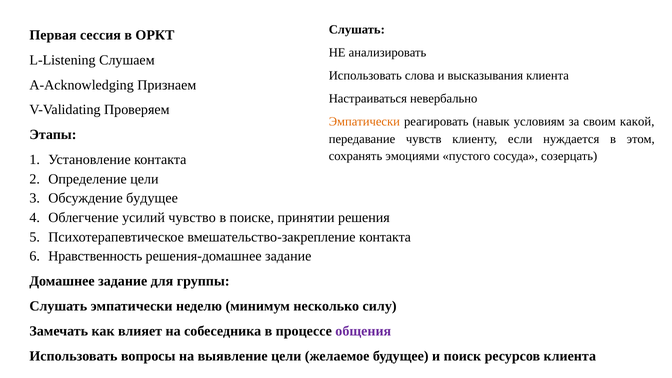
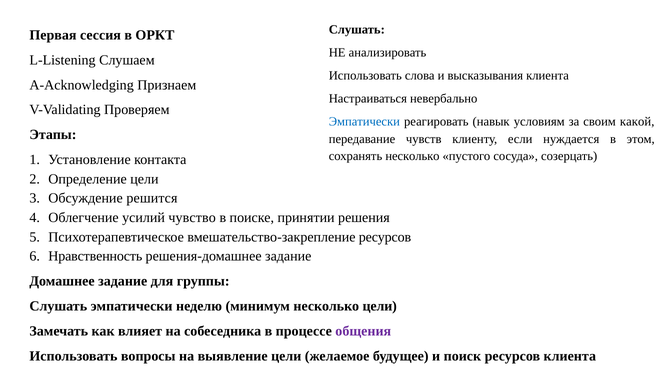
Эмпатически colour: orange -> blue (364, 122)
сохранять эмоциями: эмоциями -> несколько (412, 156)
Обсуждение будущее: будущее -> решится (152, 198)
вмешательство-закрепление контакта: контакта -> ресурсов (385, 237)
несколько силу: силу -> цели (380, 306)
